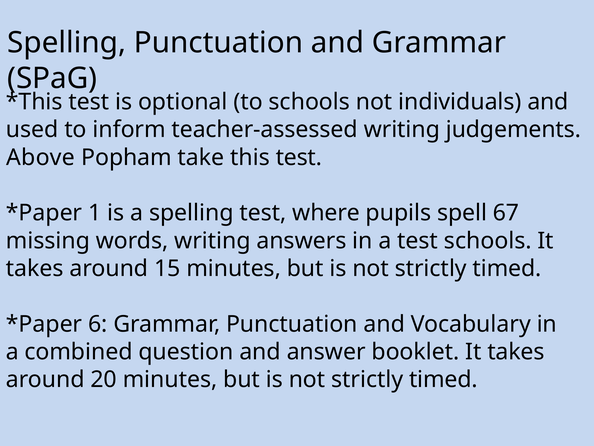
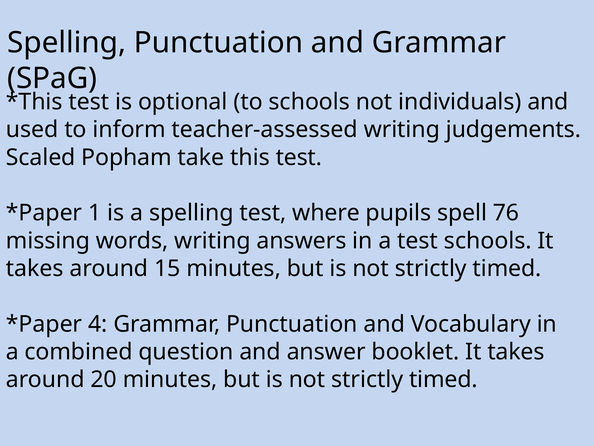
Above: Above -> Scaled (41, 157)
67: 67 -> 76 (506, 213)
6: 6 -> 4 (98, 324)
